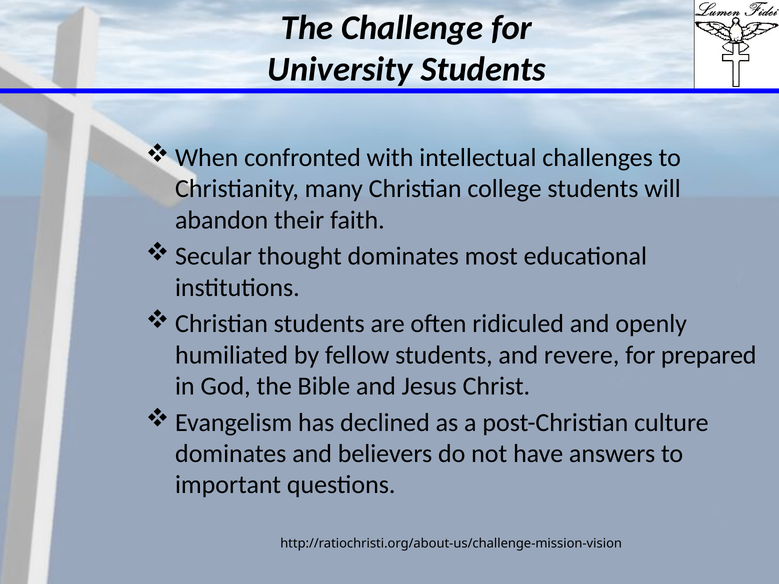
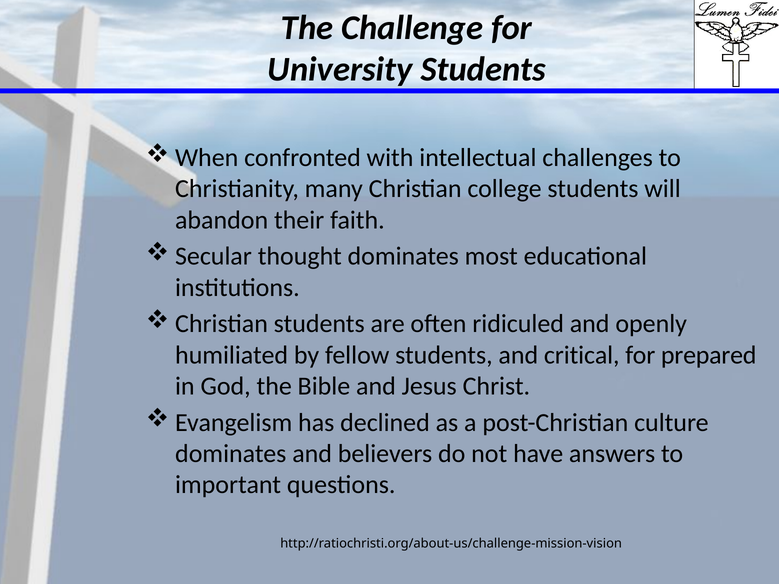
revere: revere -> critical (582, 355)
